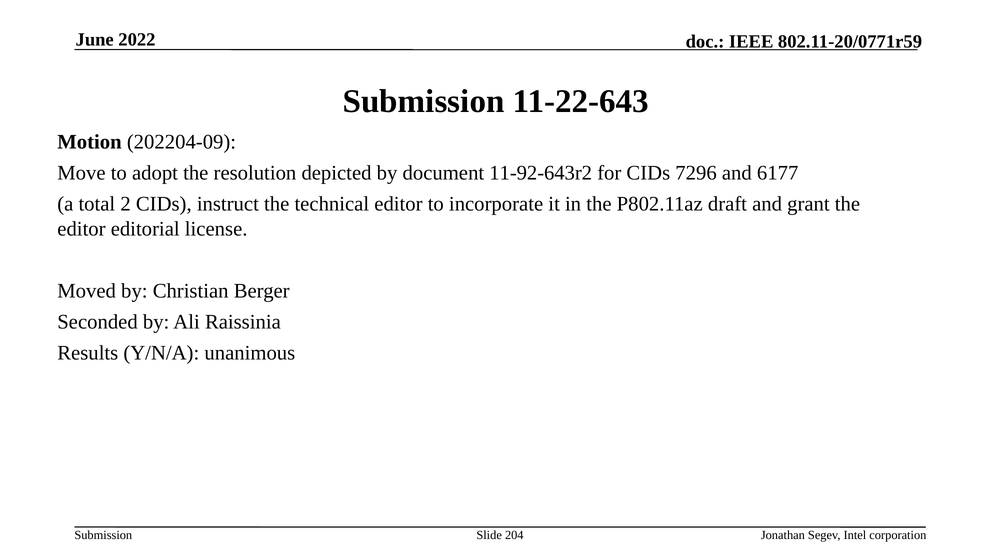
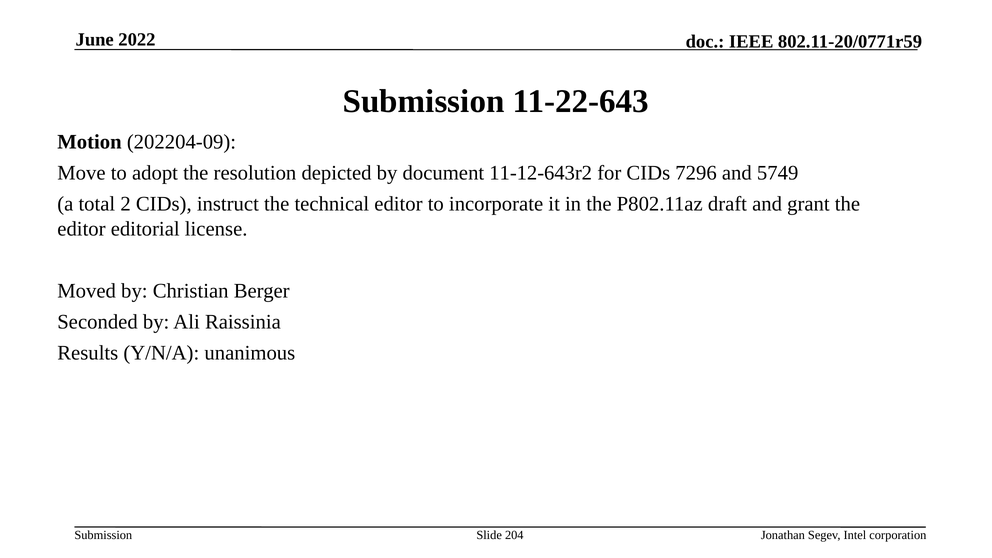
11-92-643r2: 11-92-643r2 -> 11-12-643r2 (541, 173)
6177: 6177 -> 5749 (778, 173)
